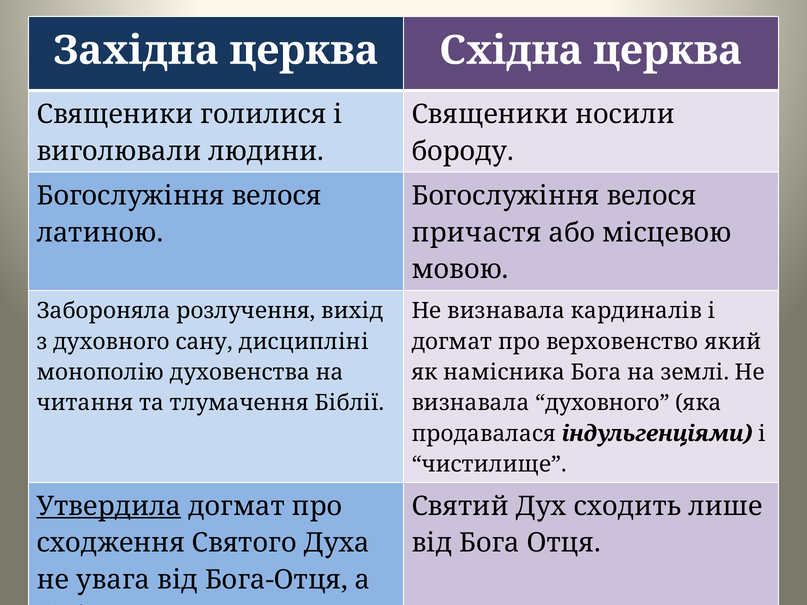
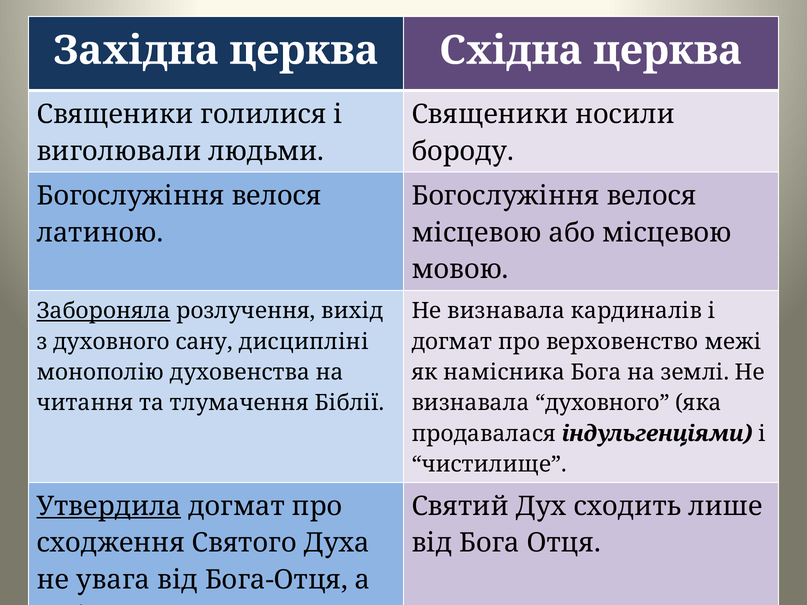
людини: людини -> людьми (266, 151)
причастя: причастя -> місцевою (477, 233)
Забороняла underline: none -> present (104, 311)
який: який -> межі (733, 342)
